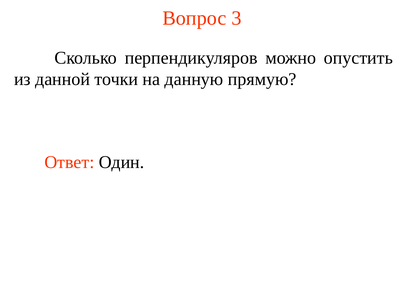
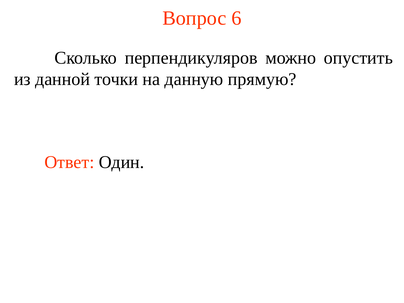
3: 3 -> 6 (237, 18)
